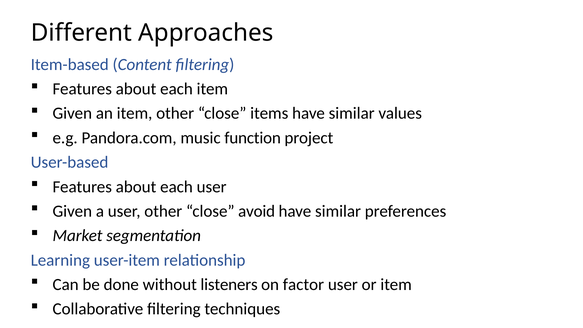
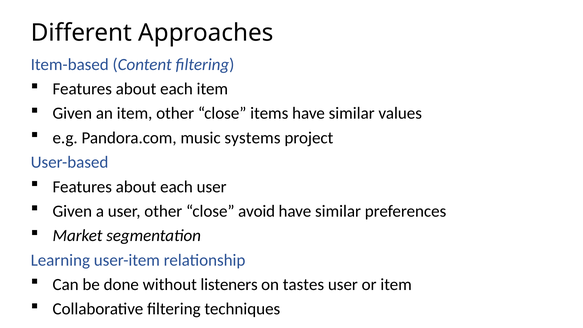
function: function -> systems (252, 138)
factor: factor -> tastes (303, 284)
